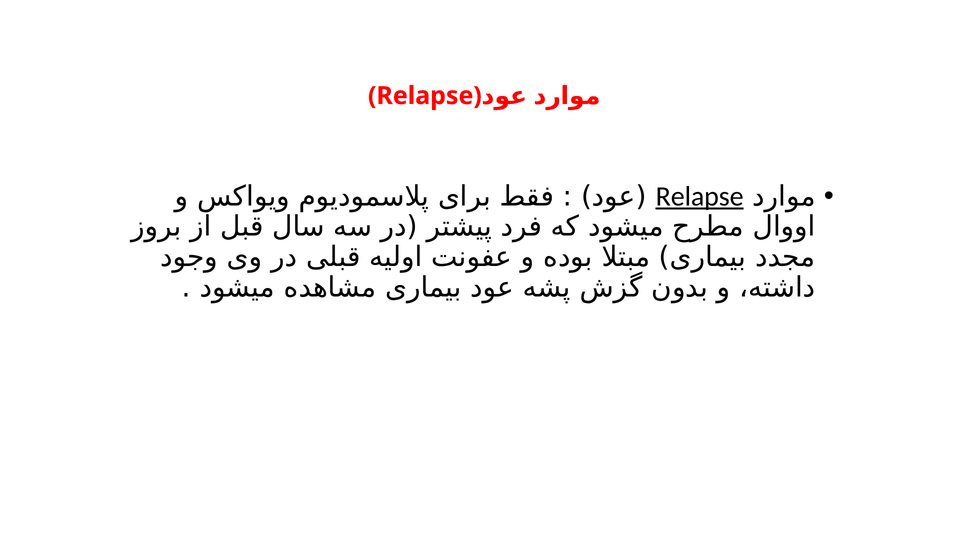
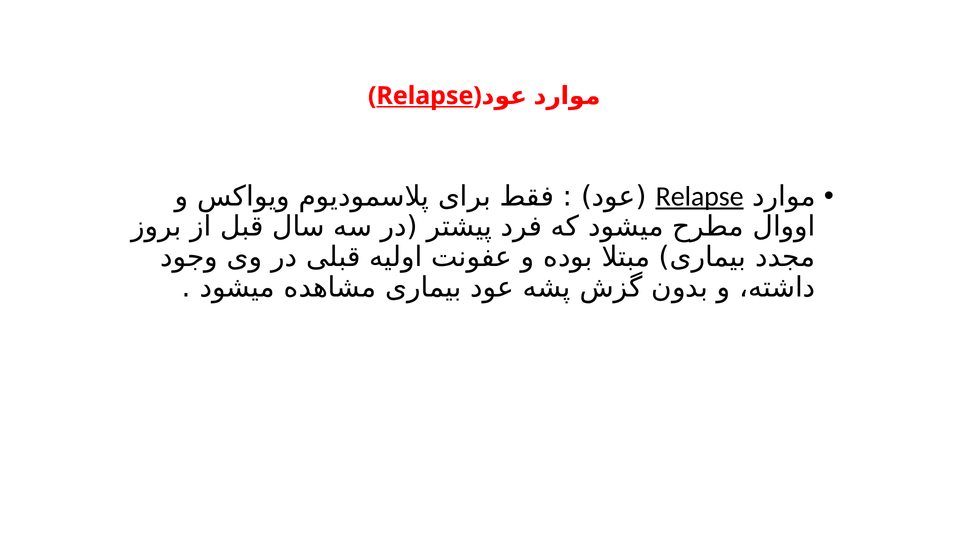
Relapse underline: none -> present (425, 96)
